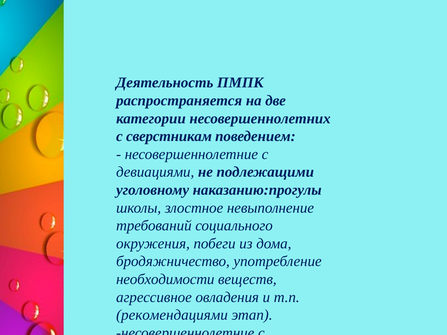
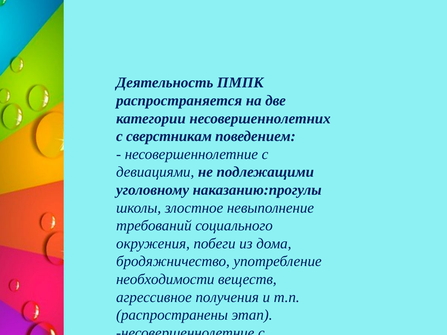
овладения: овладения -> получения (227, 297)
рекомендациями: рекомендациями -> распространены (172, 315)
